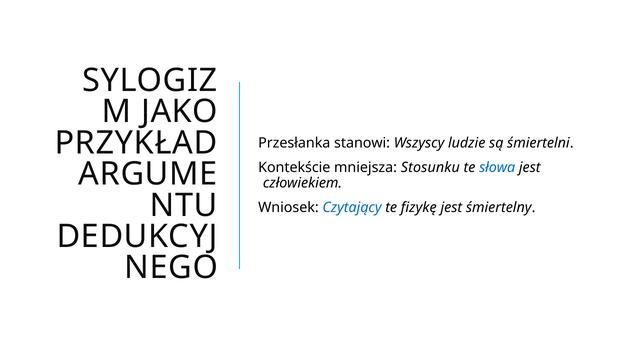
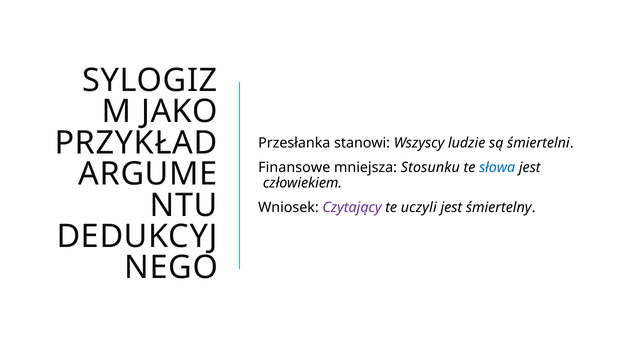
Kontekście: Kontekście -> Finansowe (294, 168)
Czytający colour: blue -> purple (352, 208)
fizykę: fizykę -> uczyli (419, 208)
